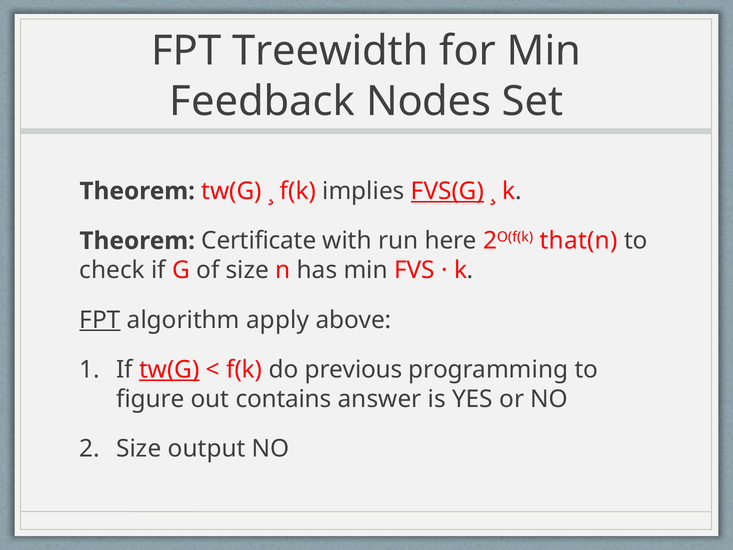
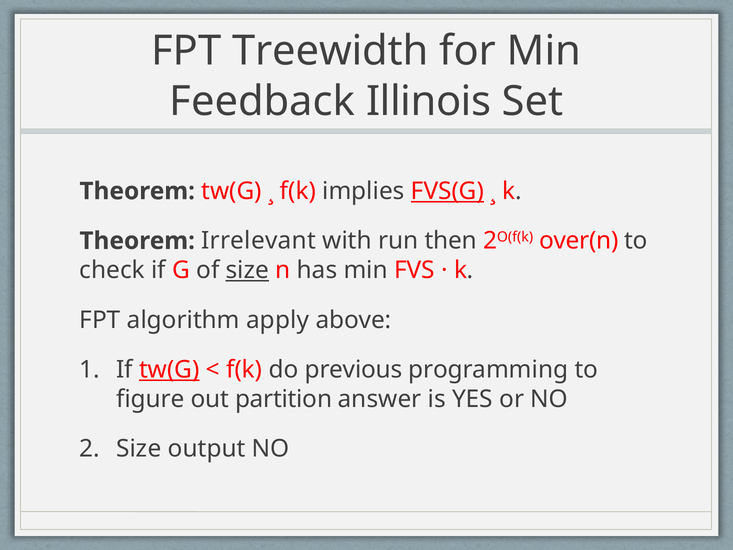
Nodes: Nodes -> Illinois (429, 101)
Certificate: Certificate -> Irrelevant (259, 241)
here: here -> then (451, 241)
that(n: that(n -> over(n (579, 241)
size underline: none -> present (247, 270)
FPT underline: present -> none (100, 320)
contains: contains -> partition (284, 399)
